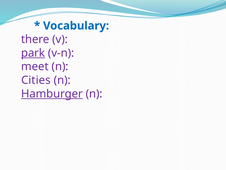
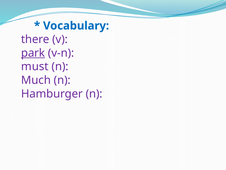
meet: meet -> must (35, 66)
Cities: Cities -> Much (36, 80)
Hamburger underline: present -> none (52, 93)
